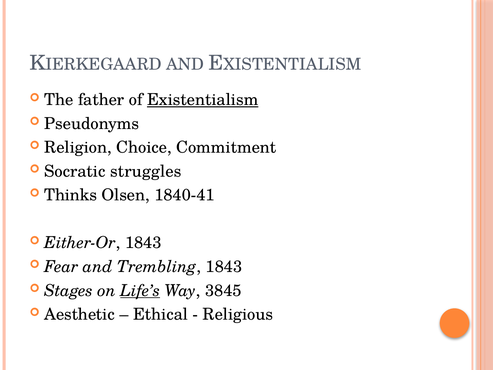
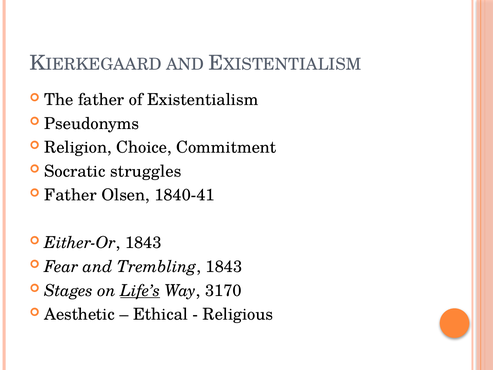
Existentialism underline: present -> none (203, 100)
Thinks: Thinks -> Father (71, 195)
3845: 3845 -> 3170 (223, 290)
